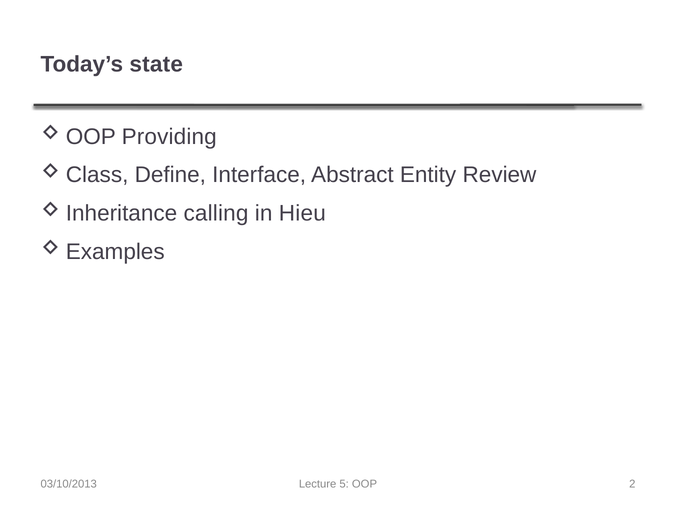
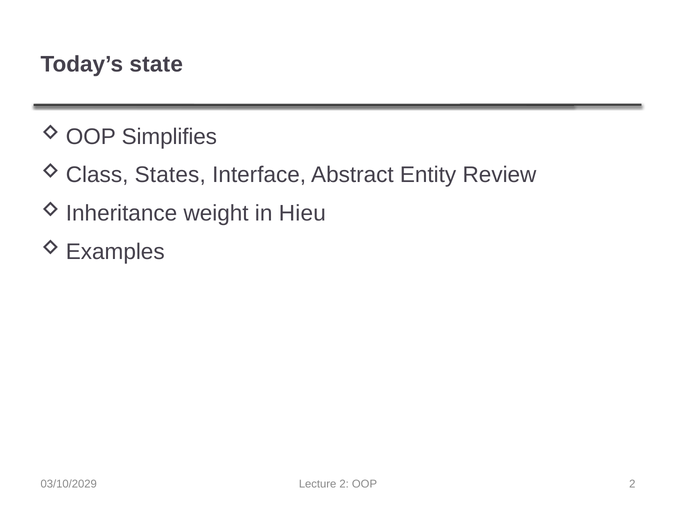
Providing: Providing -> Simplifies (169, 137)
Define: Define -> States (170, 175)
calling: calling -> weight (216, 213)
03/10/2013: 03/10/2013 -> 03/10/2029 (69, 484)
Lecture 5: 5 -> 2 (344, 484)
